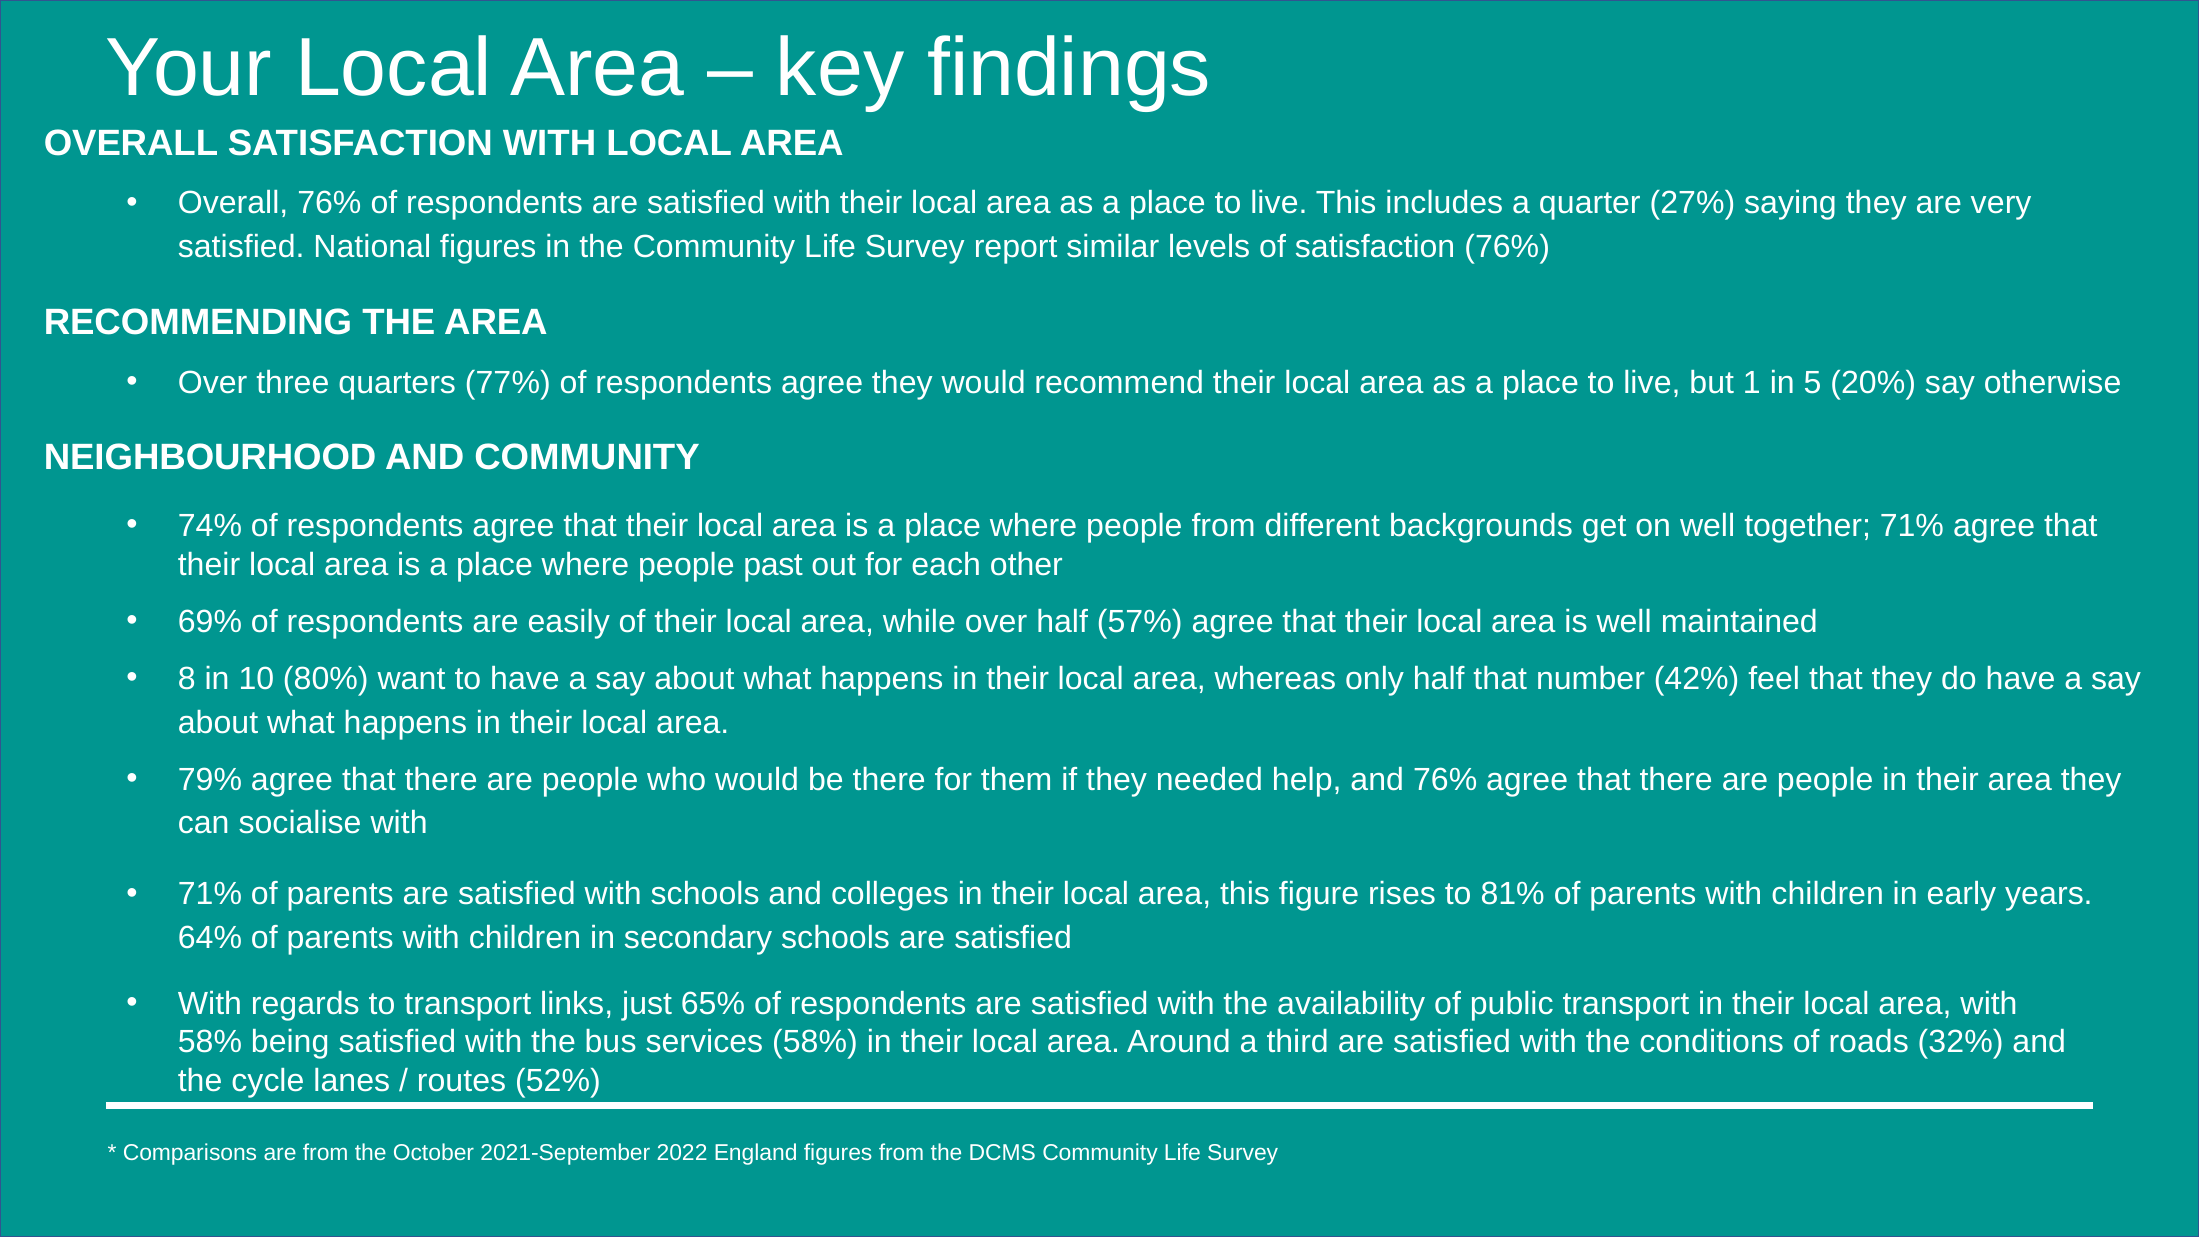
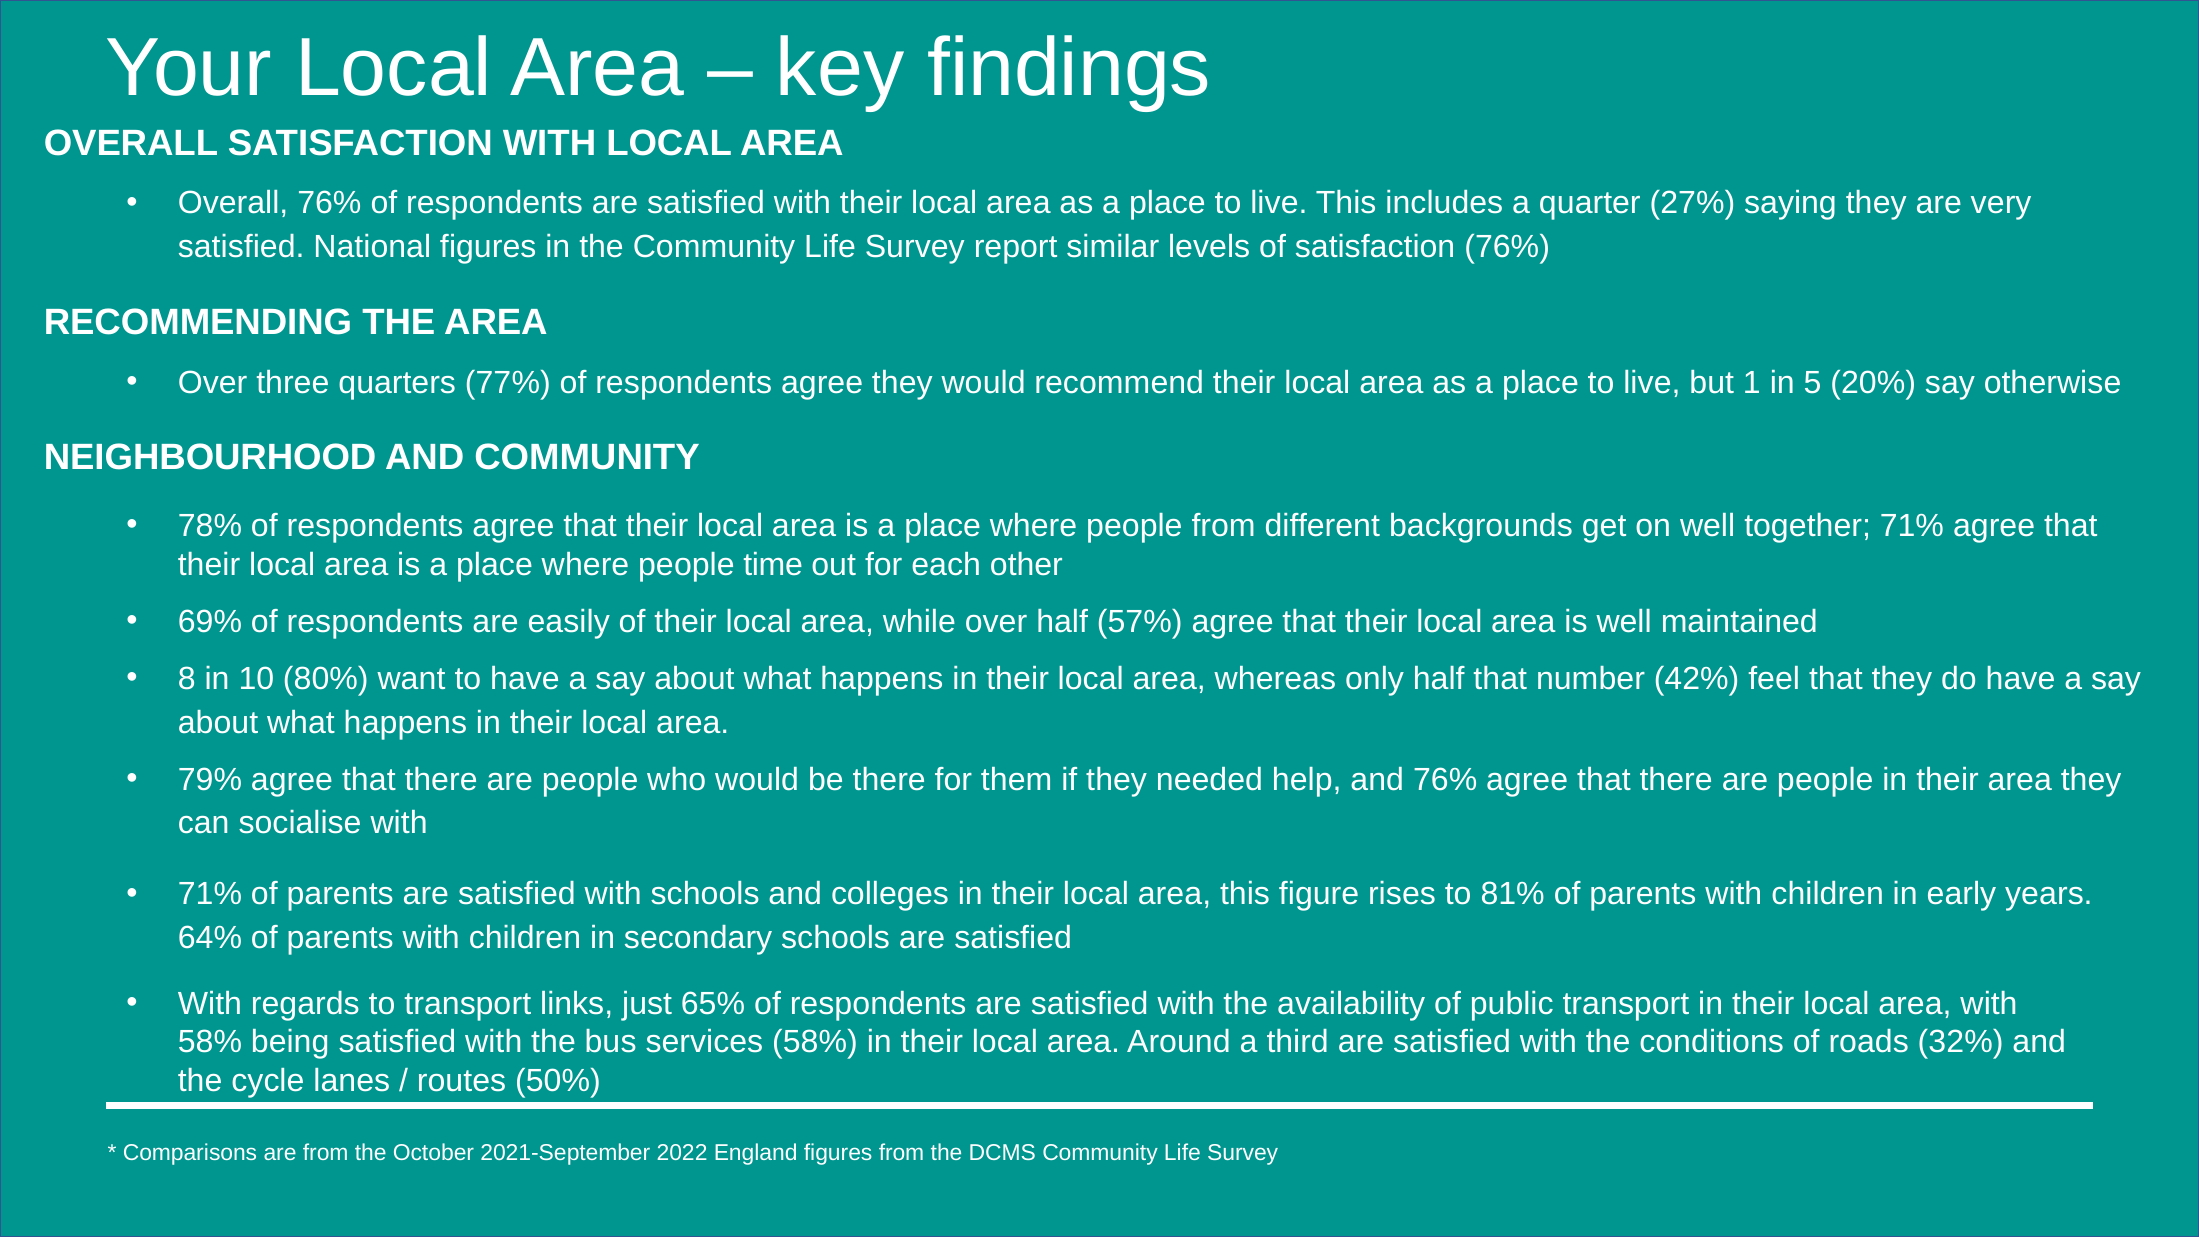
74%: 74% -> 78% (210, 526)
past: past -> time (773, 564)
52%: 52% -> 50% (558, 1081)
